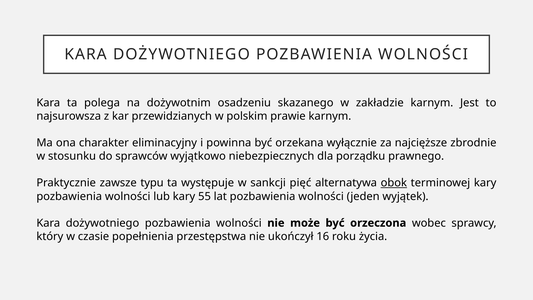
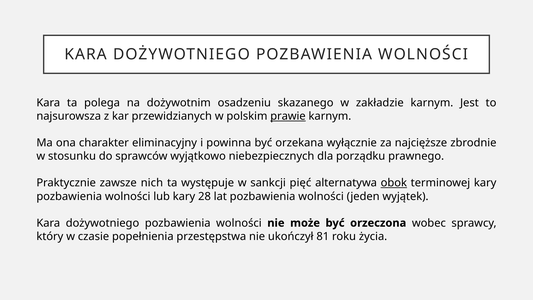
prawie underline: none -> present (288, 116)
typu: typu -> nich (152, 183)
55: 55 -> 28 (205, 196)
16: 16 -> 81 (323, 236)
